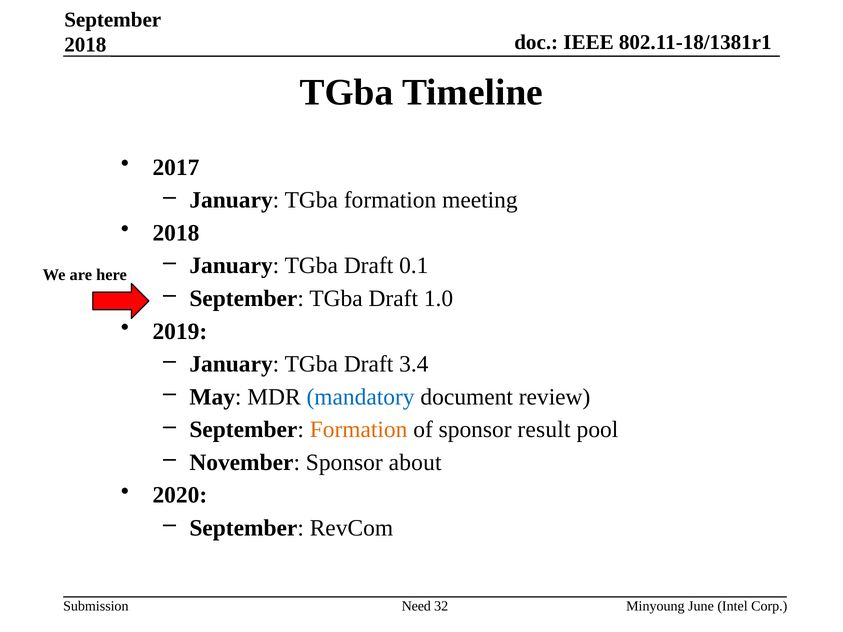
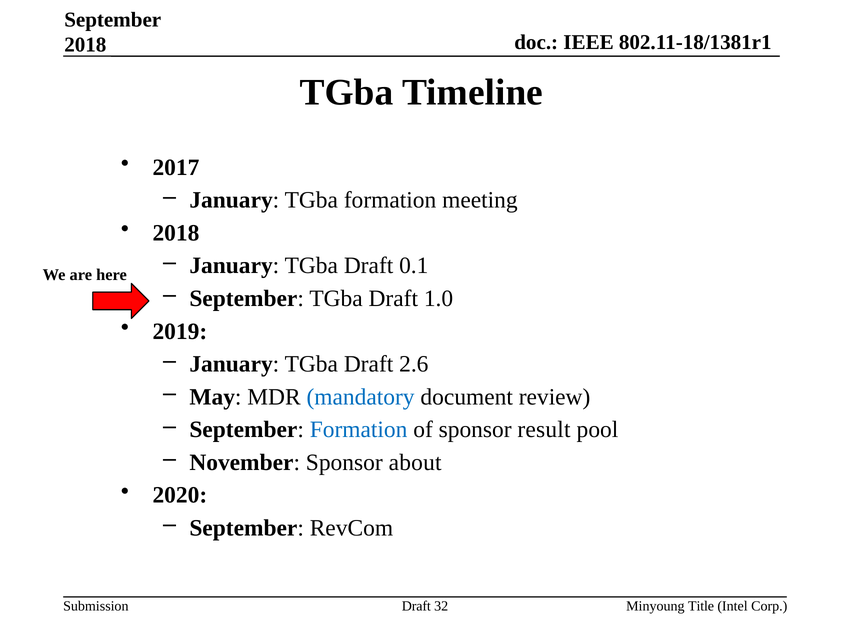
3.4: 3.4 -> 2.6 (414, 364)
Formation colour: orange -> blue (359, 430)
Need: Need -> Draft (416, 606)
June: June -> Title (701, 606)
